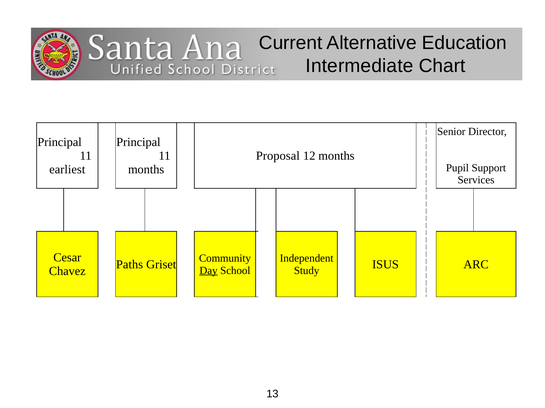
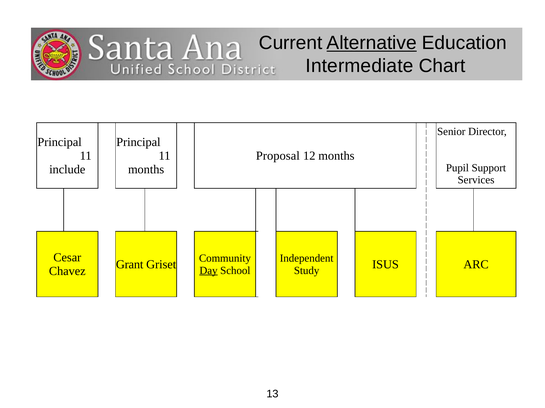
Alternative underline: none -> present (372, 43)
earliest: earliest -> include (67, 169)
Paths: Paths -> Grant (130, 264)
